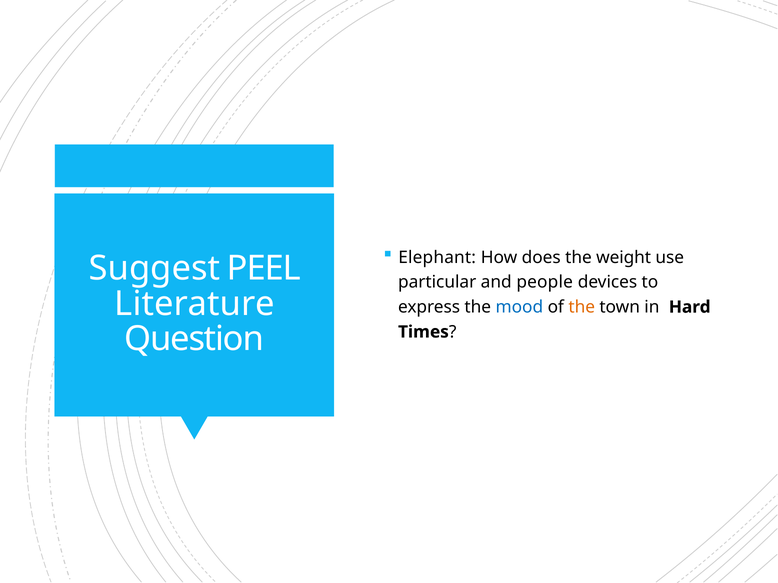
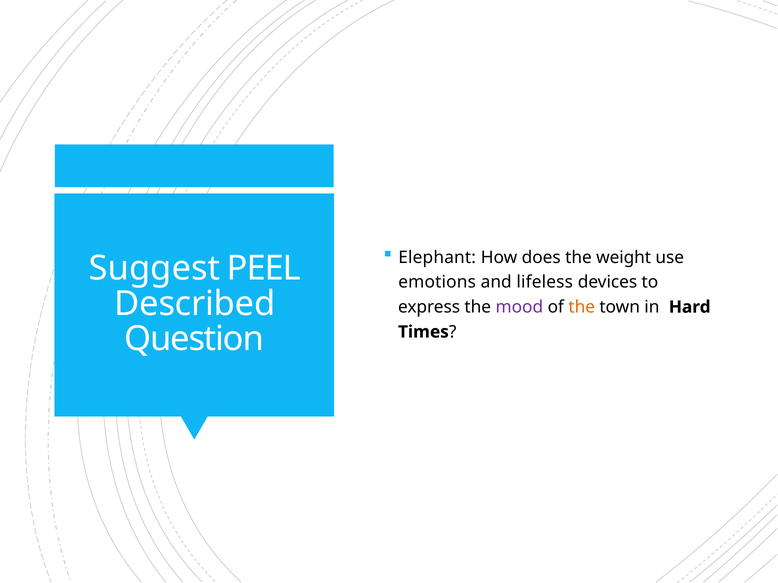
particular: particular -> emotions (437, 282)
people: people -> lifeless (545, 282)
Literature: Literature -> Described (195, 304)
mood colour: blue -> purple (519, 307)
